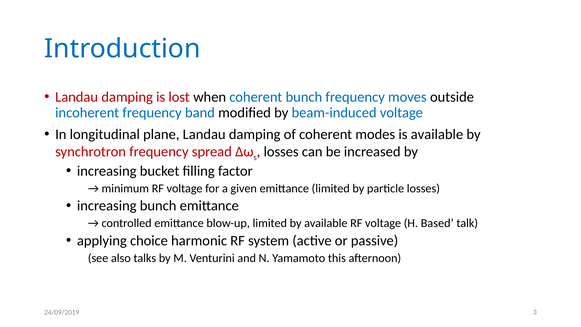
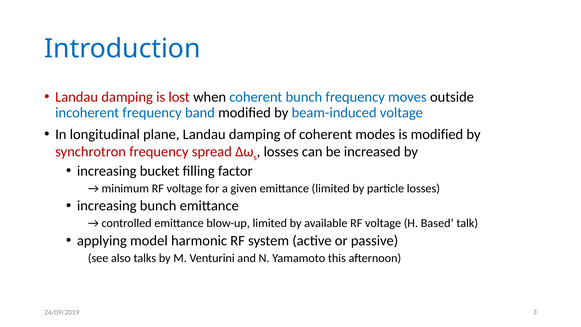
is available: available -> modified (437, 134)
choice: choice -> model (149, 241)
